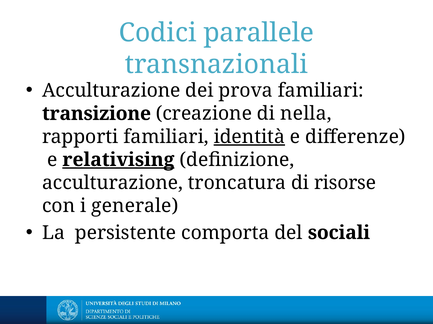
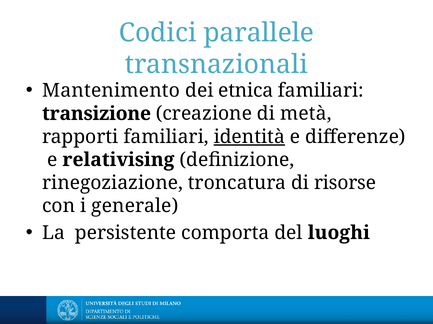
Acculturazione: Acculturazione -> Mantenimento (111, 91)
prova: prova -> etnica (246, 91)
nella: nella -> metà (306, 114)
relativising underline: present -> none (118, 160)
acculturazione: acculturazione -> rinegoziazione (113, 183)
sociali: sociali -> luoghi (339, 233)
